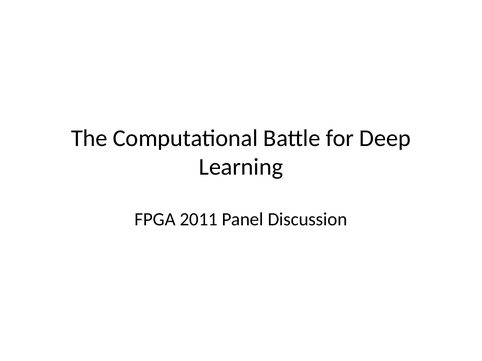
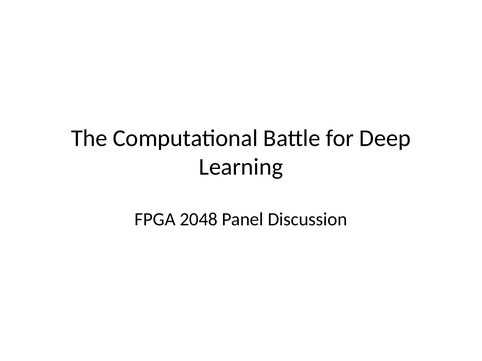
2011: 2011 -> 2048 (199, 220)
